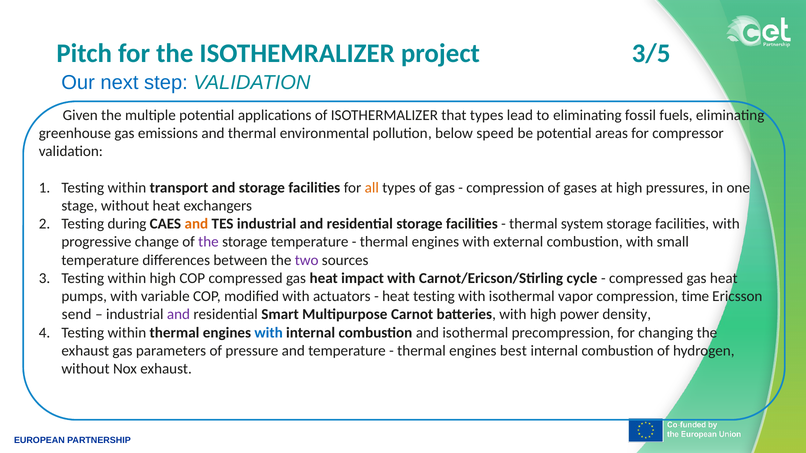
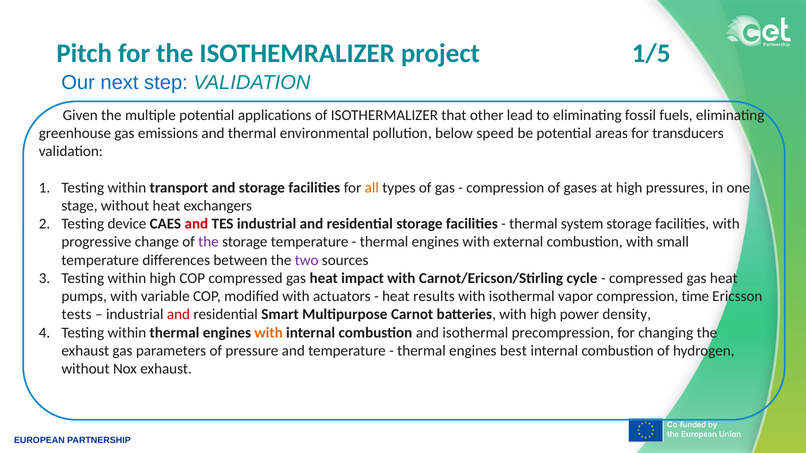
3/5: 3/5 -> 1/5 (651, 54)
that types: types -> other (487, 115)
compressor: compressor -> transducers (688, 133)
during: during -> device (127, 224)
and colour: orange -> red (196, 224)
heat testing: testing -> results (434, 297)
send: send -> tests (77, 315)
and colour: purple -> red (178, 315)
with colour: blue -> orange (269, 333)
